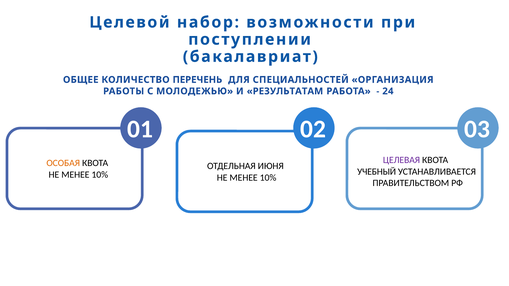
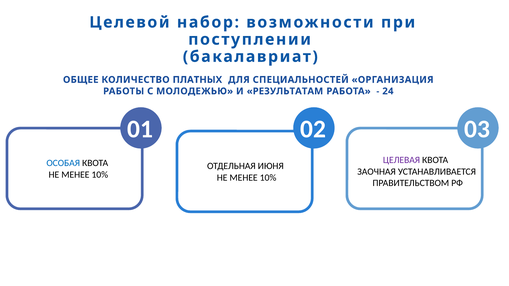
ПЕРЕЧЕНЬ: ПЕРЕЧЕНЬ -> ПЛАТНЫХ (197, 80)
ОСОБАЯ colour: orange -> blue (63, 163)
УЧЕБНЫЙ: УЧЕБНЫЙ -> ЗАОЧНАЯ (377, 172)
